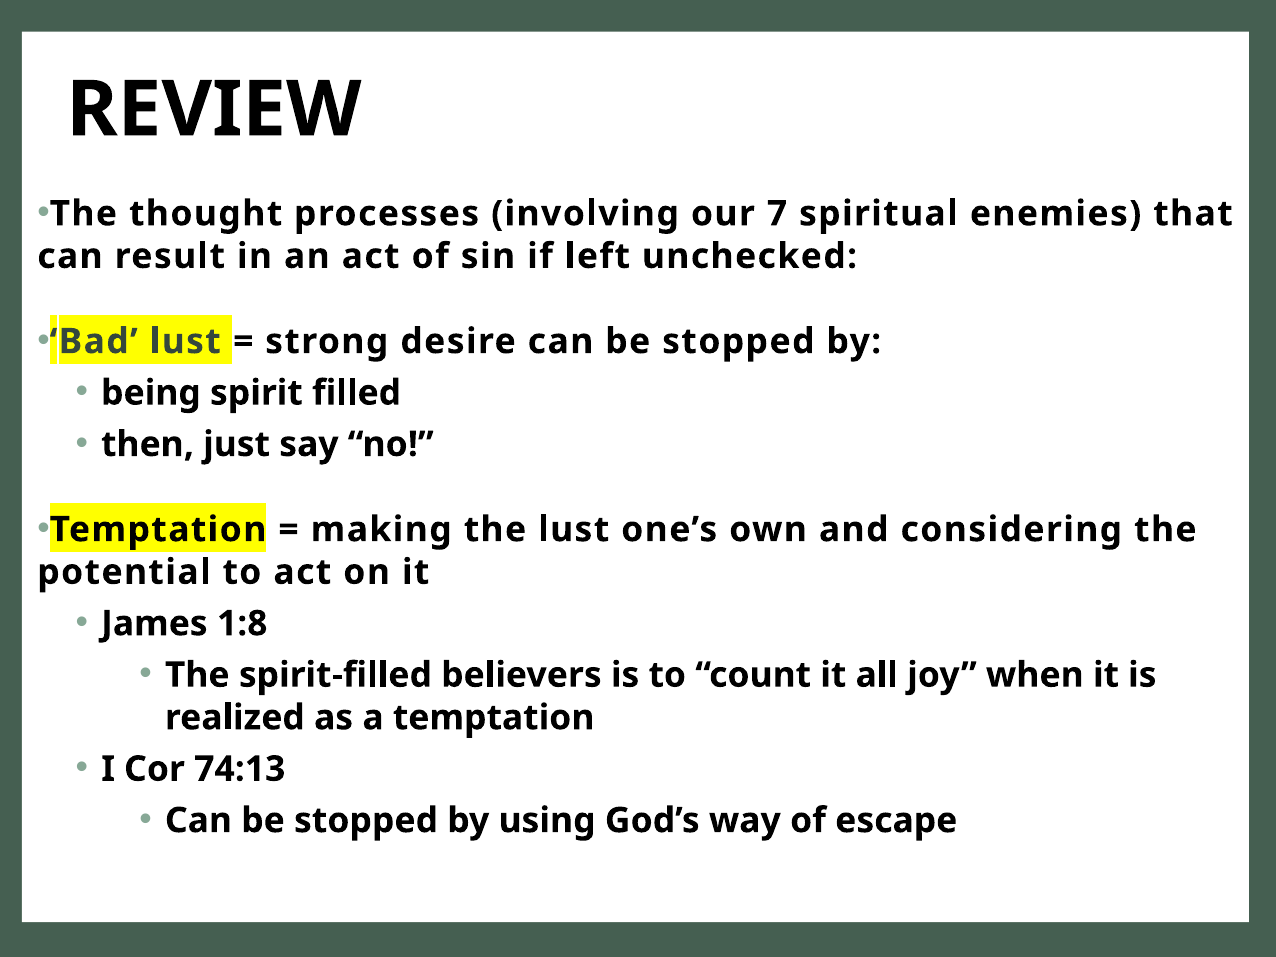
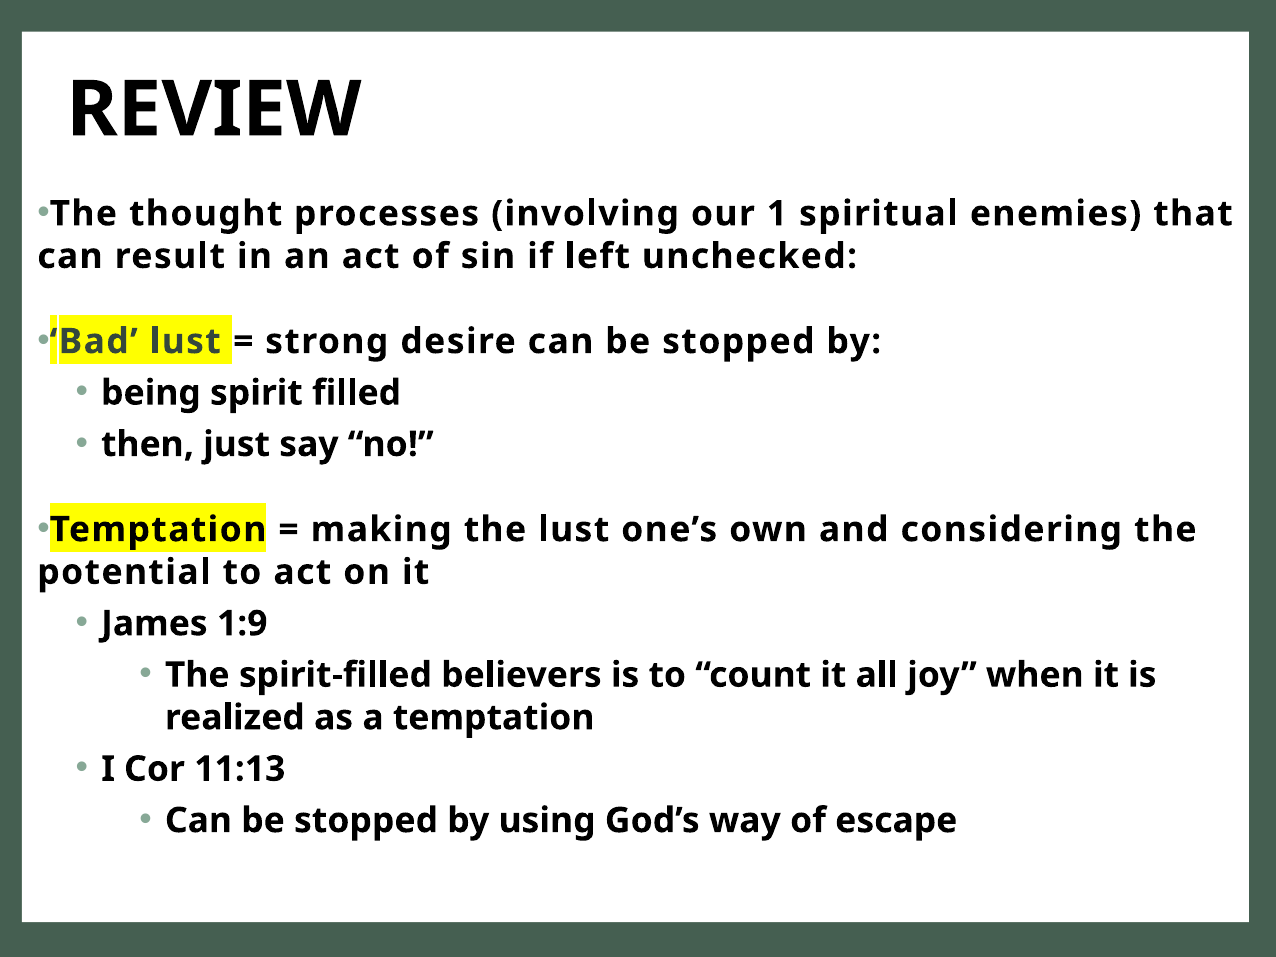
7: 7 -> 1 (777, 214)
1:8: 1:8 -> 1:9 (242, 624)
74:13: 74:13 -> 11:13 (240, 769)
